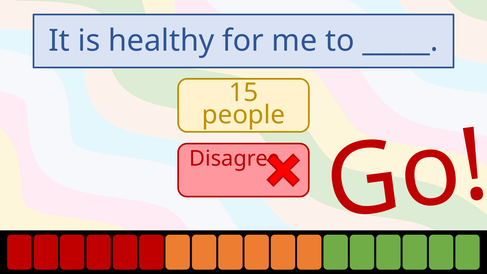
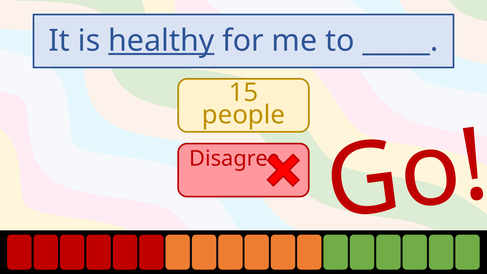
healthy underline: none -> present (161, 41)
